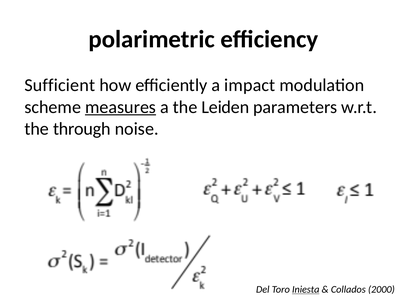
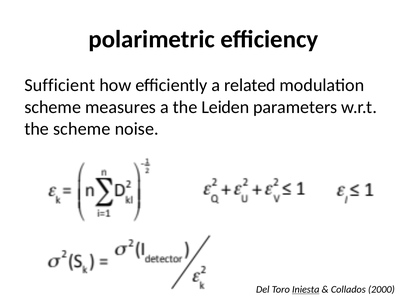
impact: impact -> related (250, 85)
measures underline: present -> none (121, 107)
the through: through -> scheme (82, 129)
